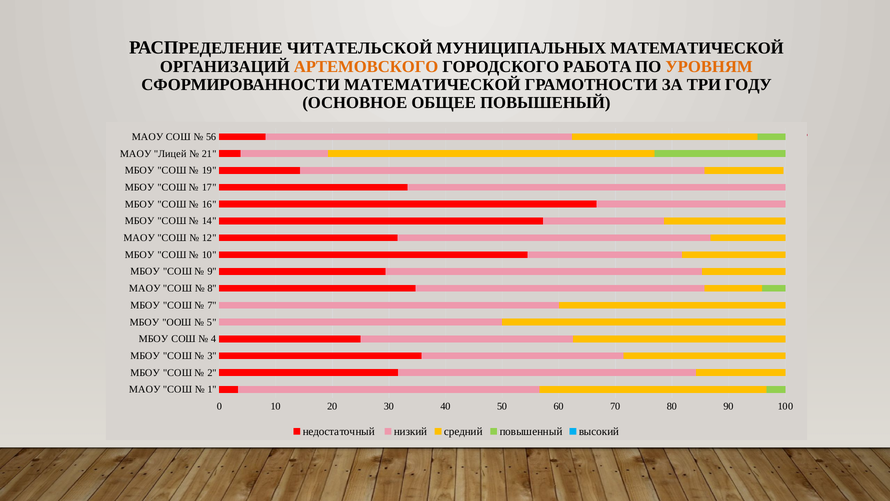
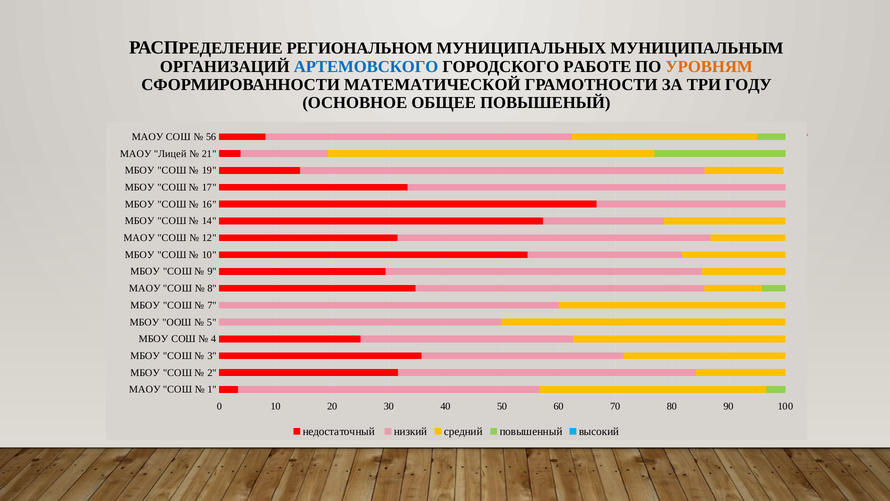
ЧИТАТЕЛЬСКОЙ: ЧИТАТЕЛЬСКОЙ -> РЕГИОНАЛЬНОМ (360, 48)
МУНИЦИПАЛЬНЫХ МАТЕМАТИЧЕСКОЙ: МАТЕМАТИЧЕСКОЙ -> МУНИЦИПАЛЬНЫМ (697, 48)
АРТЕМОВСКОГО colour: orange -> blue (366, 66)
РАБОТА: РАБОТА -> РАБОТЕ (597, 66)
